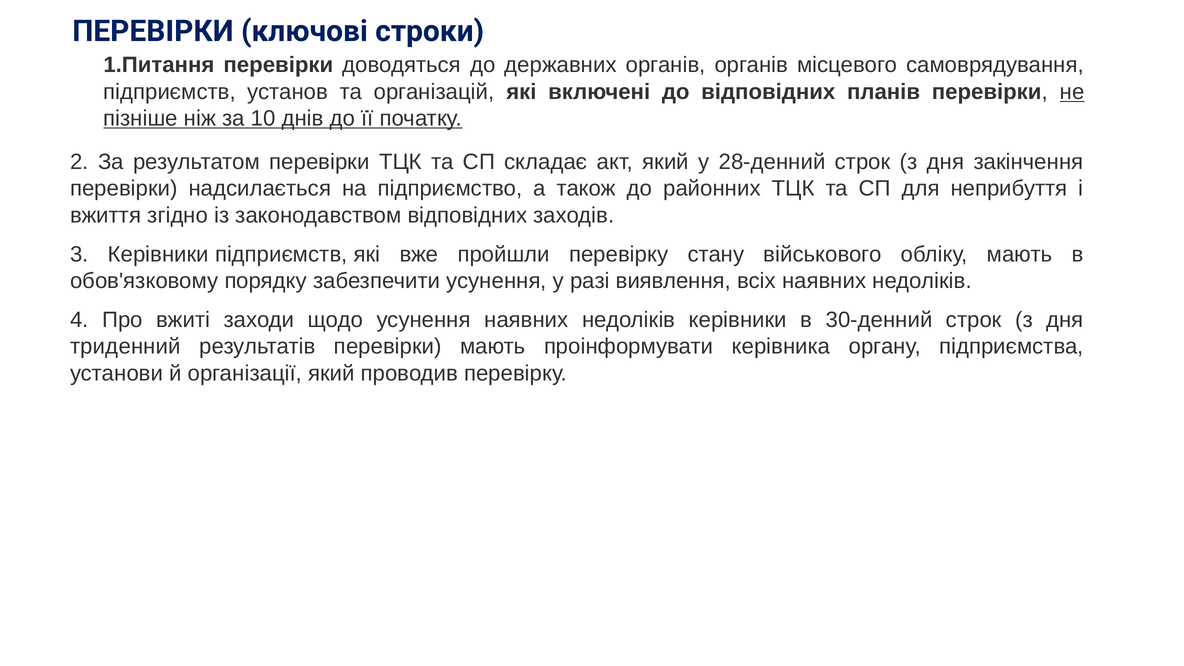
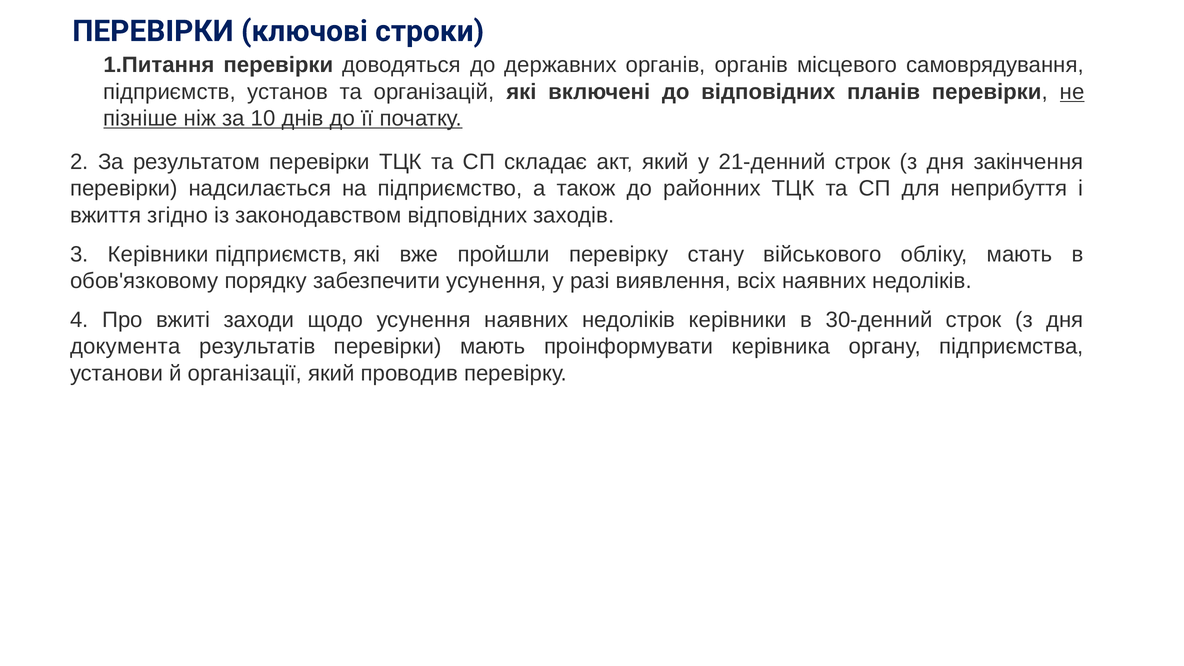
28-денний: 28-денний -> 21-денний (772, 162)
триденний: триденний -> документа (125, 347)
